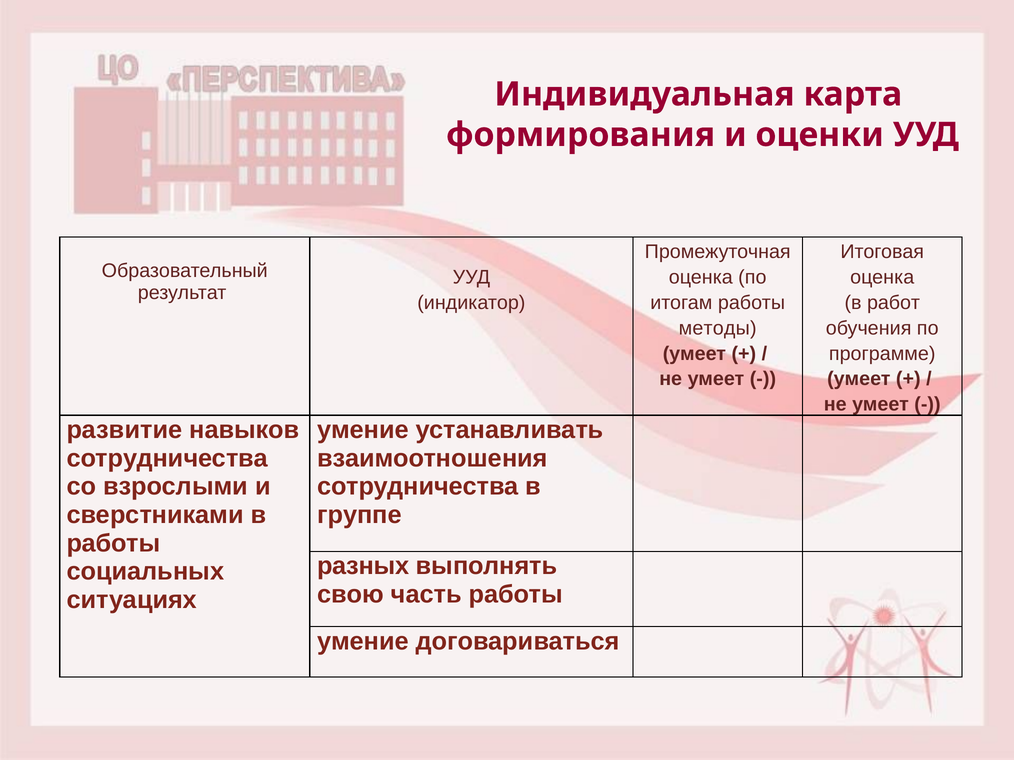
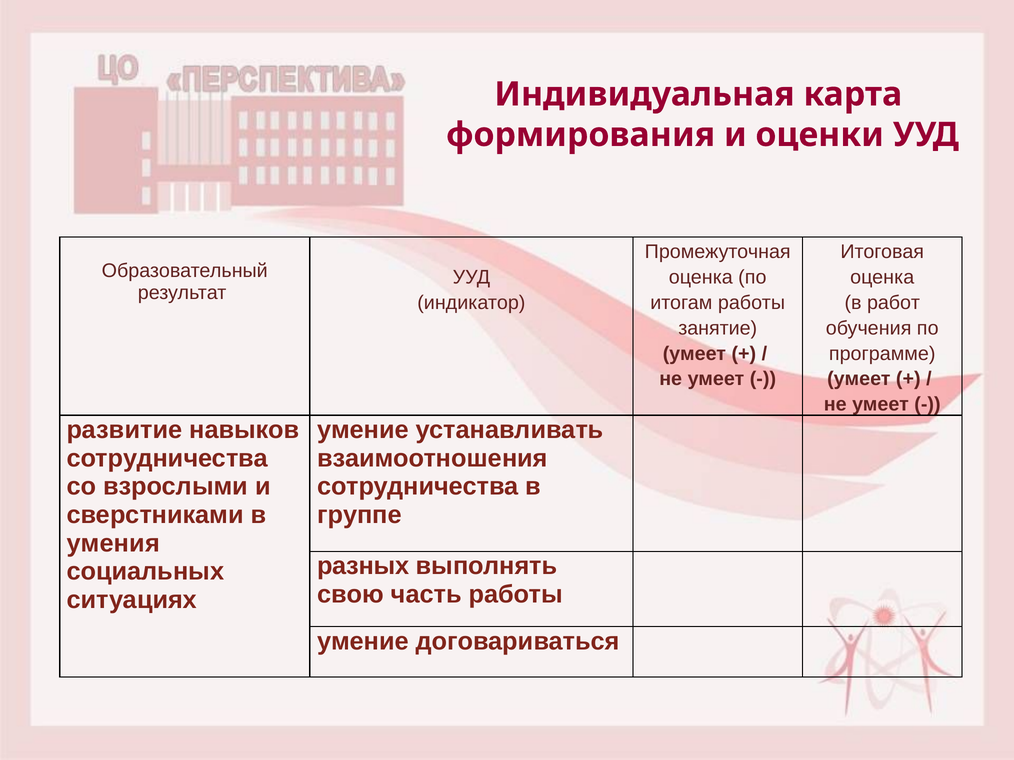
методы: методы -> занятие (718, 328)
работы: работы -> умения (113, 544)
